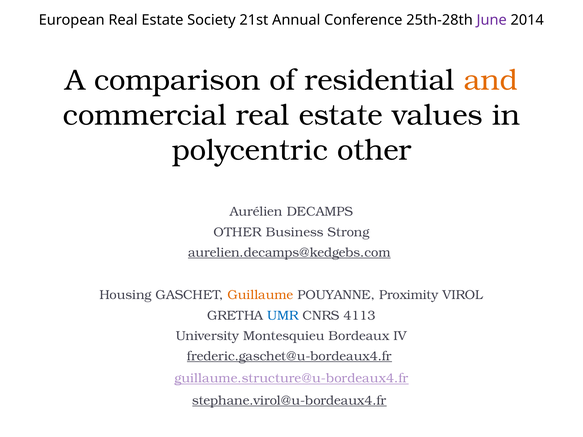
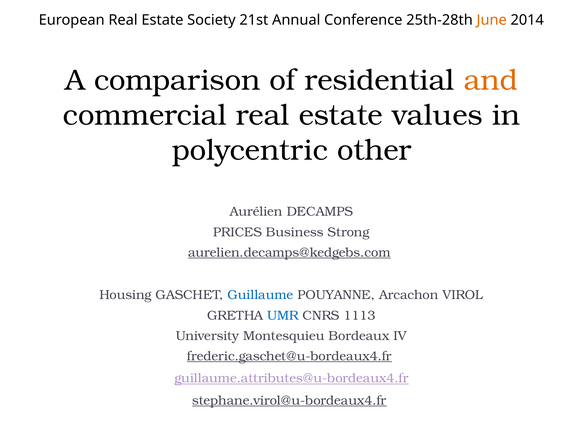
June colour: purple -> orange (492, 20)
OTHER: OTHER -> PRICES (238, 232)
Guillaume colour: orange -> blue (260, 295)
Proximity: Proximity -> Arcachon (409, 295)
4113: 4113 -> 1113 (360, 316)
guillaume.structure@u-bordeaux4.fr: guillaume.structure@u-bordeaux4.fr -> guillaume.attributes@u-bordeaux4.fr (291, 379)
